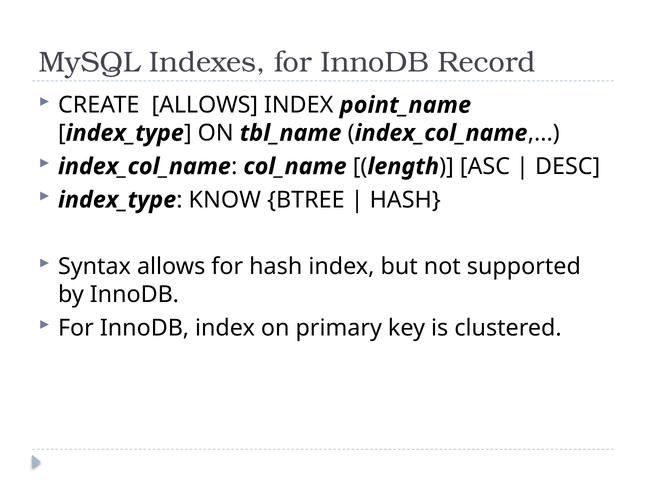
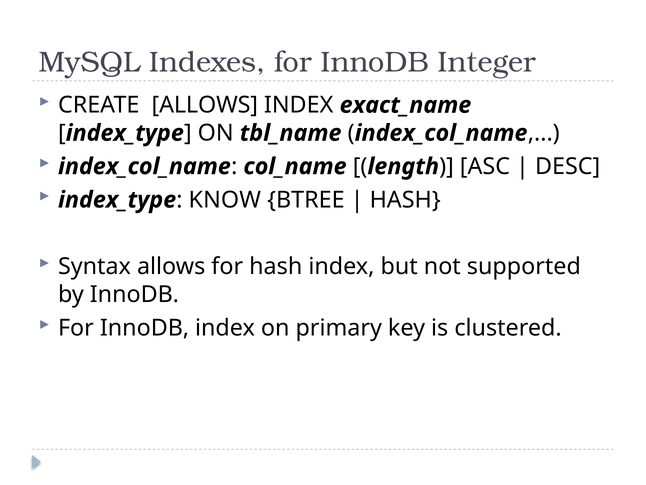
Record: Record -> Integer (487, 62)
point_name: point_name -> exact_name (405, 105)
